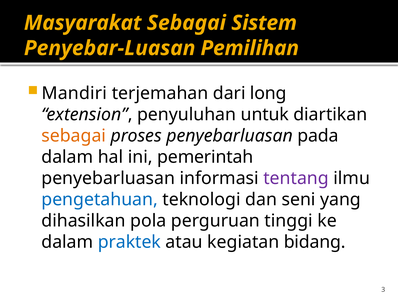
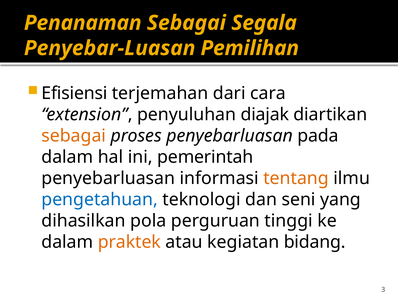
Masyarakat: Masyarakat -> Penanaman (83, 23)
Sistem: Sistem -> Segala (264, 23)
Mandiri: Mandiri -> Efisiensi (74, 93)
long: long -> cara (268, 93)
untuk: untuk -> diajak (265, 114)
tentang colour: purple -> orange (296, 178)
praktek colour: blue -> orange (129, 242)
